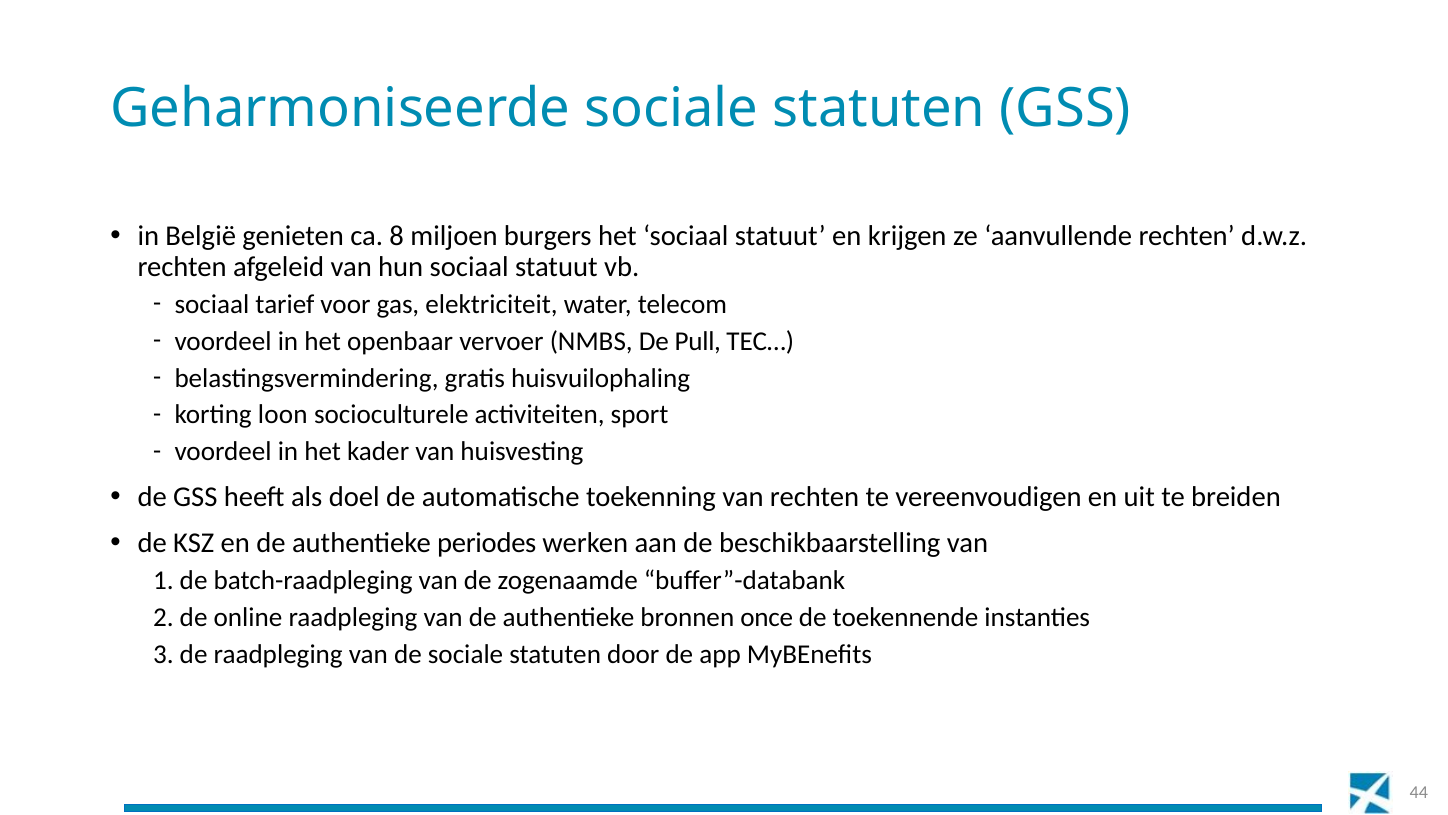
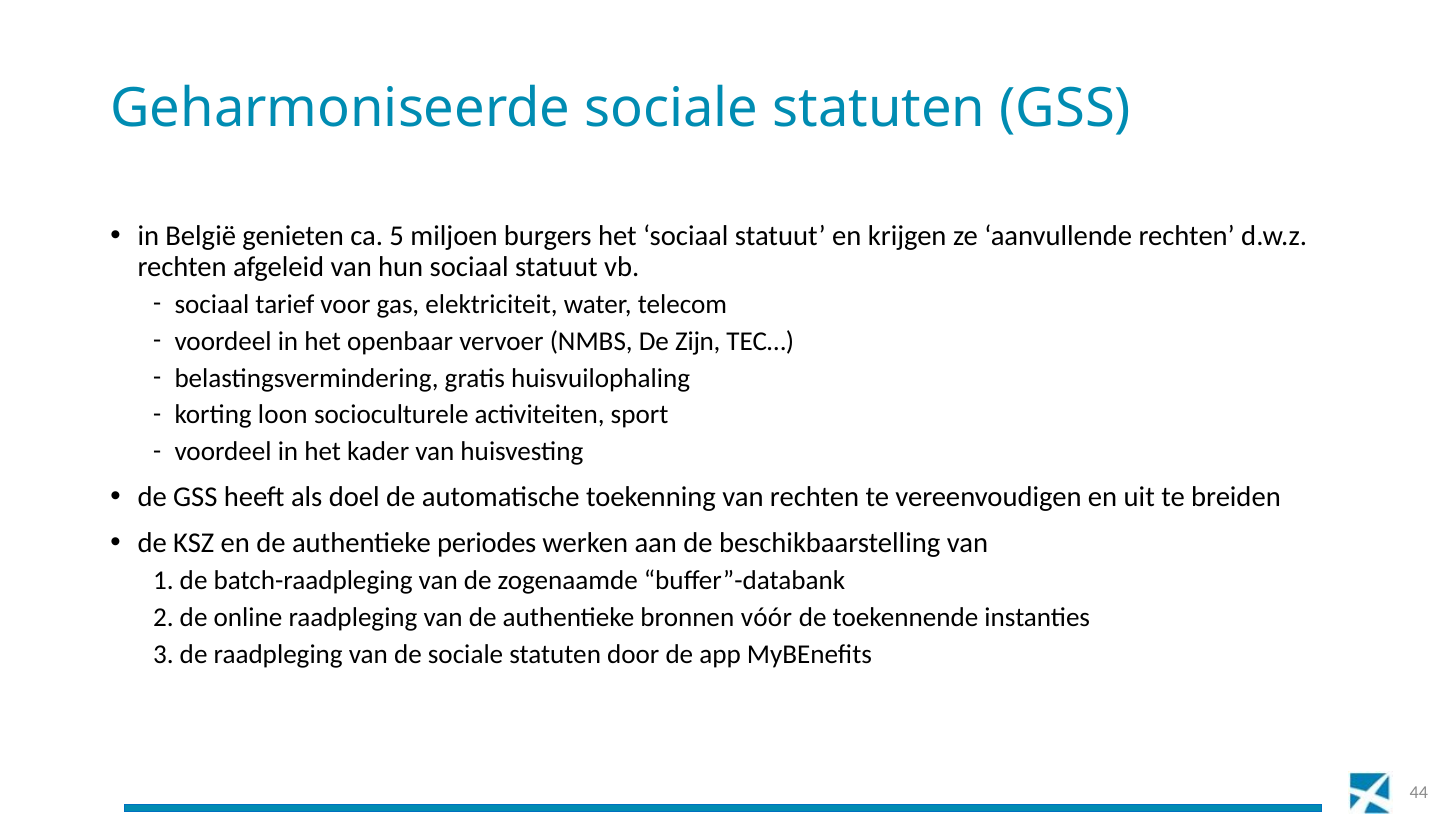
8: 8 -> 5 (397, 236)
Pull: Pull -> Zijn (698, 341)
once: once -> vóór (766, 617)
